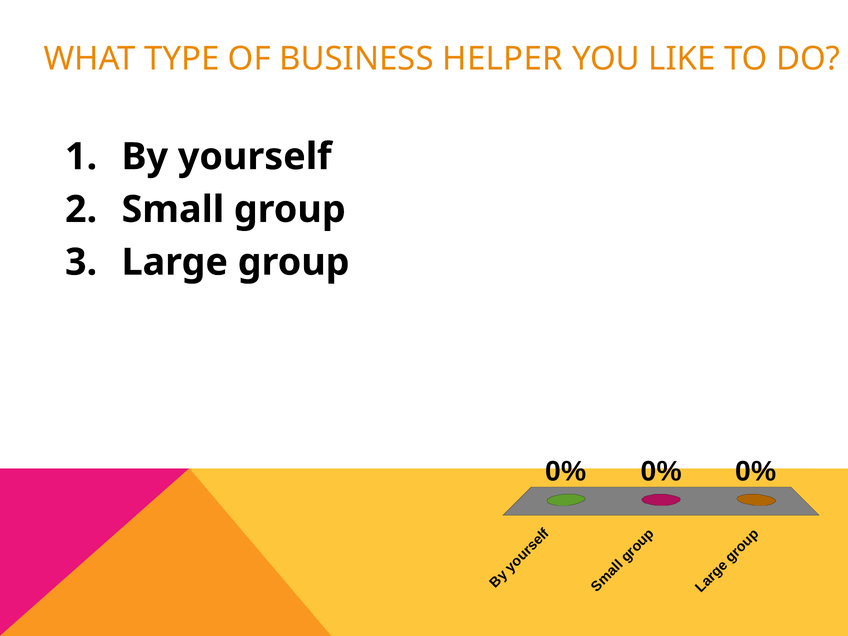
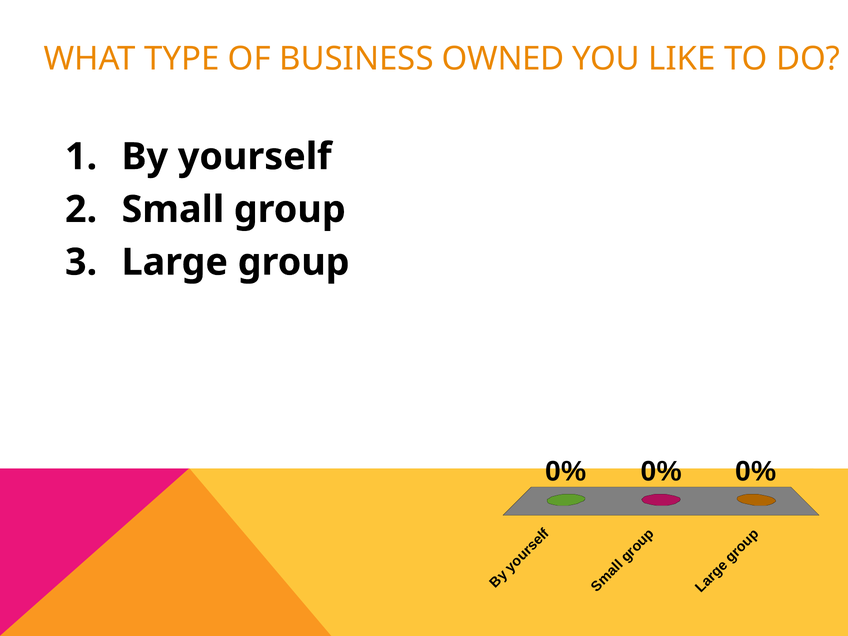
HELPER: HELPER -> OWNED (503, 59)
